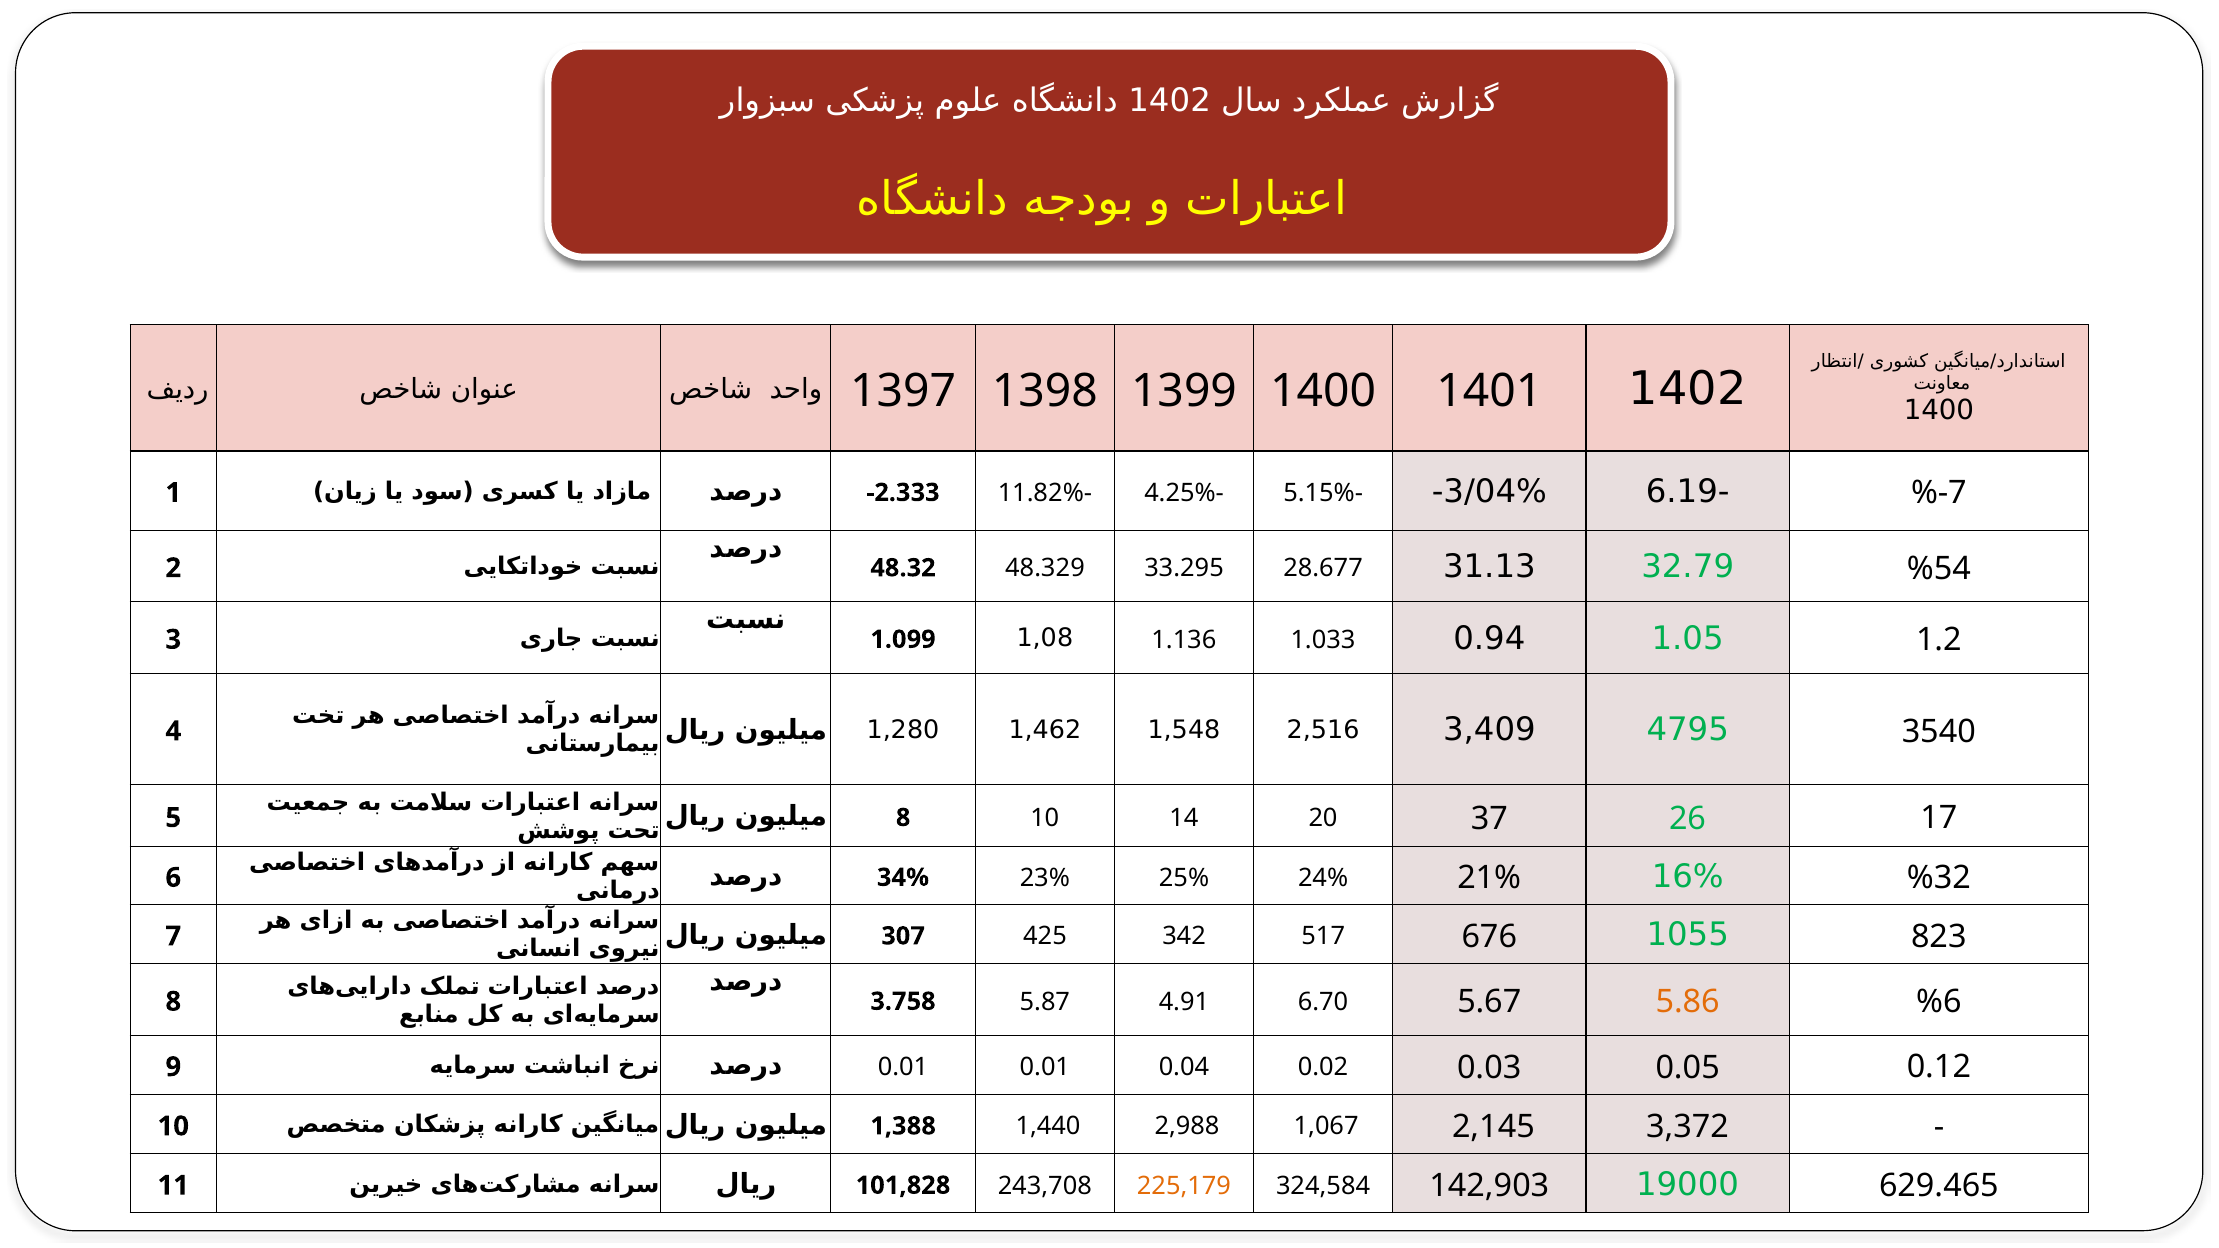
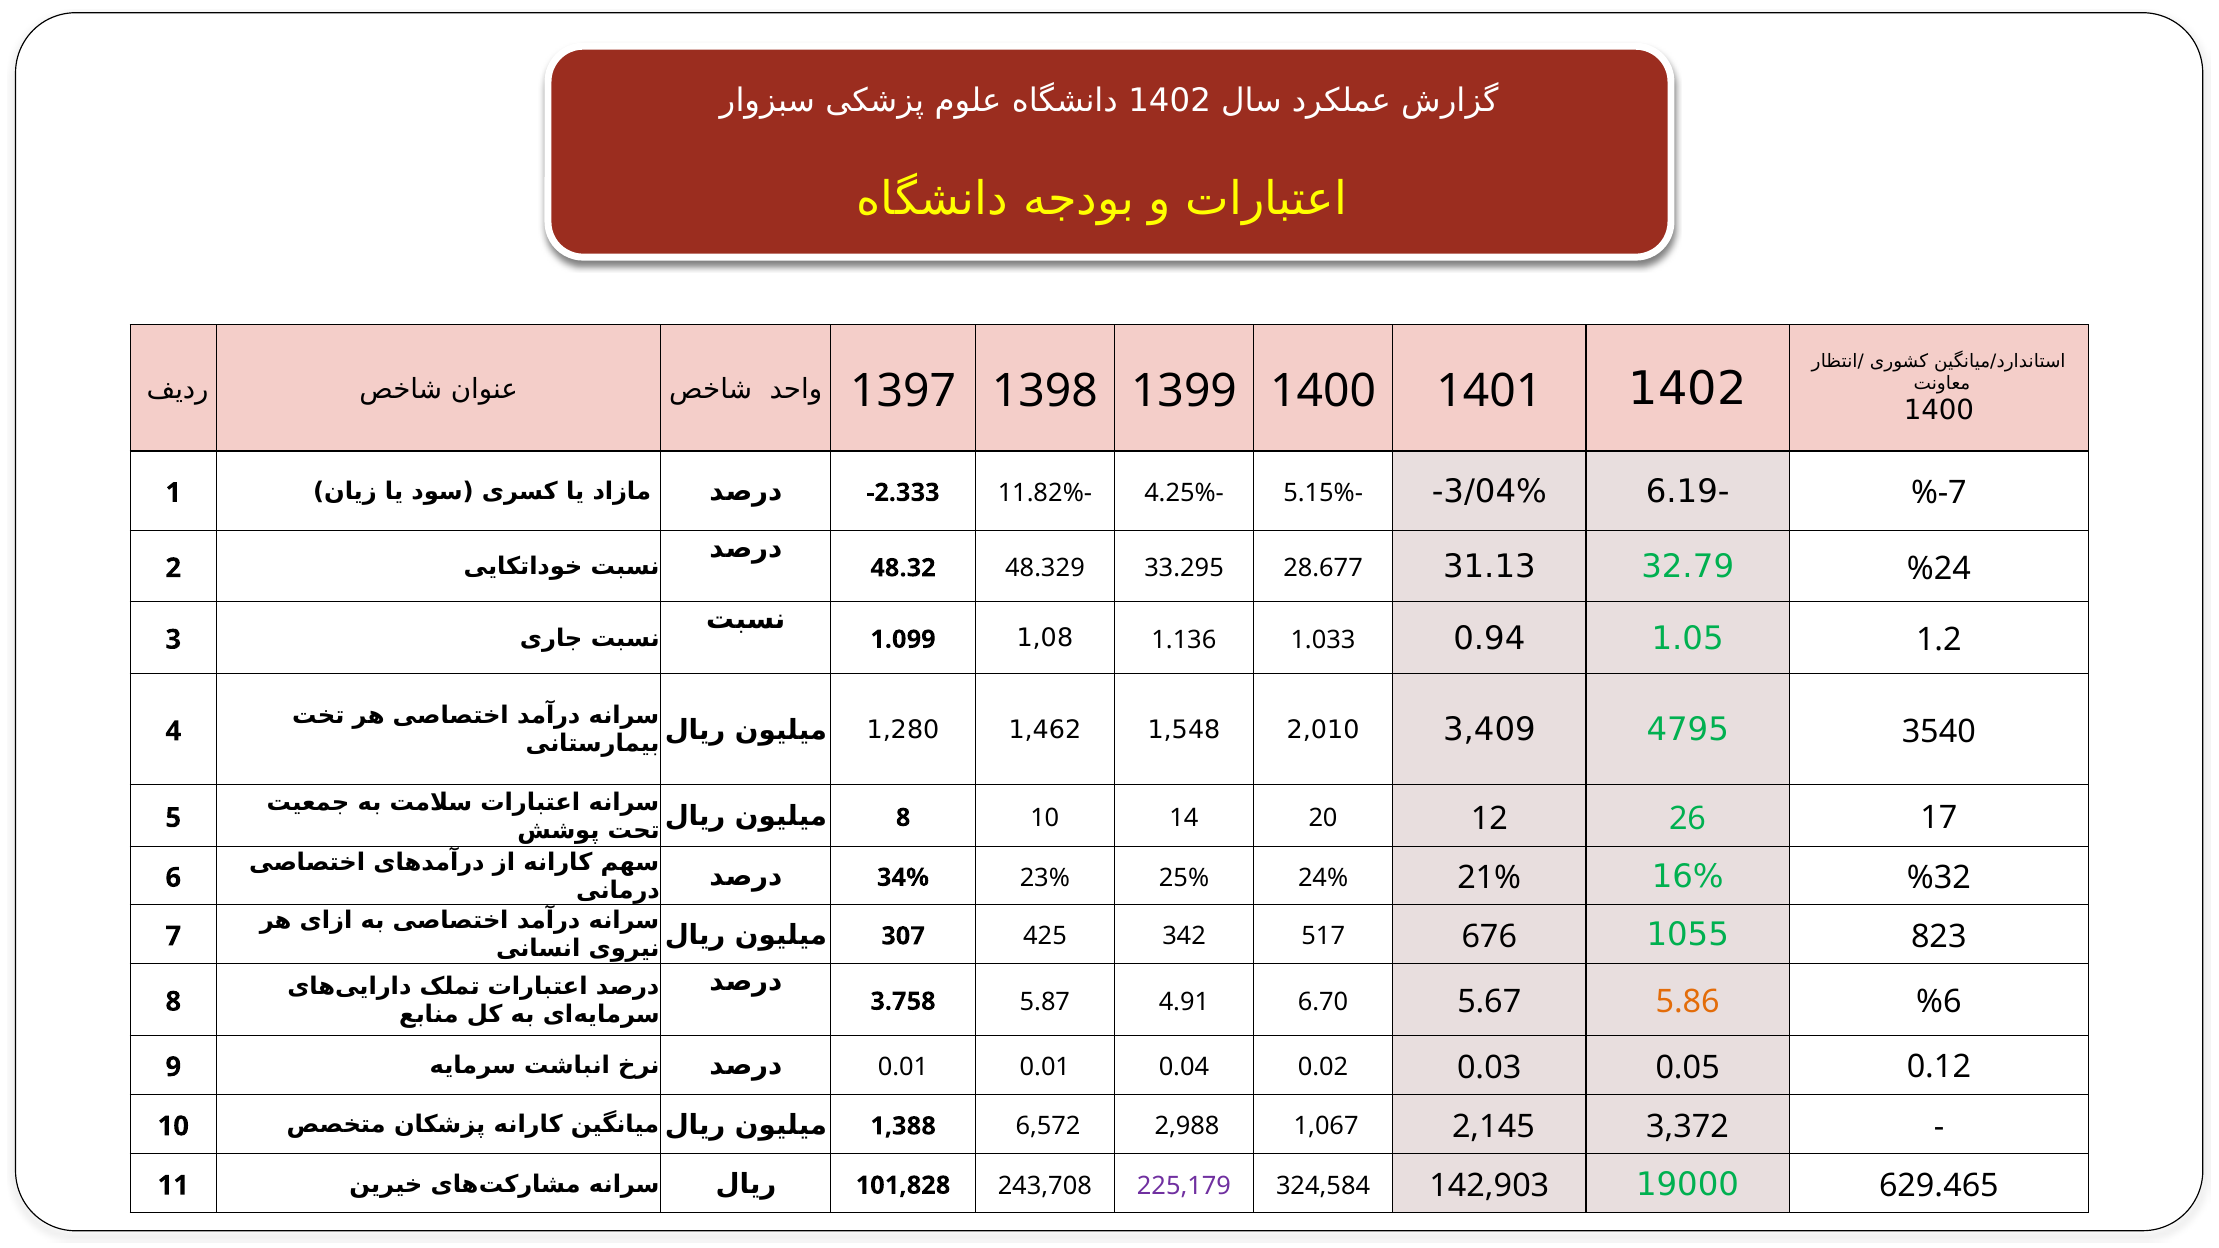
%54: %54 -> %24 (1939, 568)
2,516: 2,516 -> 2,010 (1323, 730)
37: 37 -> 12 (1489, 818)
1,440: 1,440 -> 6,572 (1048, 1127)
225,179 colour: orange -> purple (1184, 1186)
